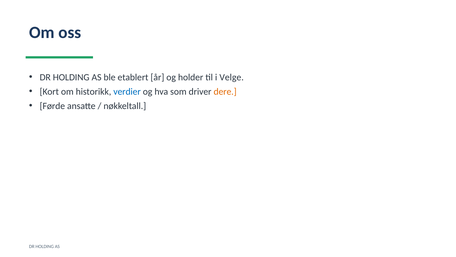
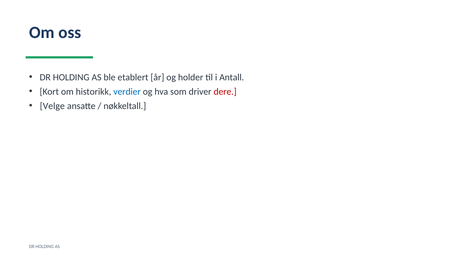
Velge: Velge -> Antall (232, 77)
dere colour: orange -> red (225, 91)
Førde: Førde -> Velge (52, 106)
